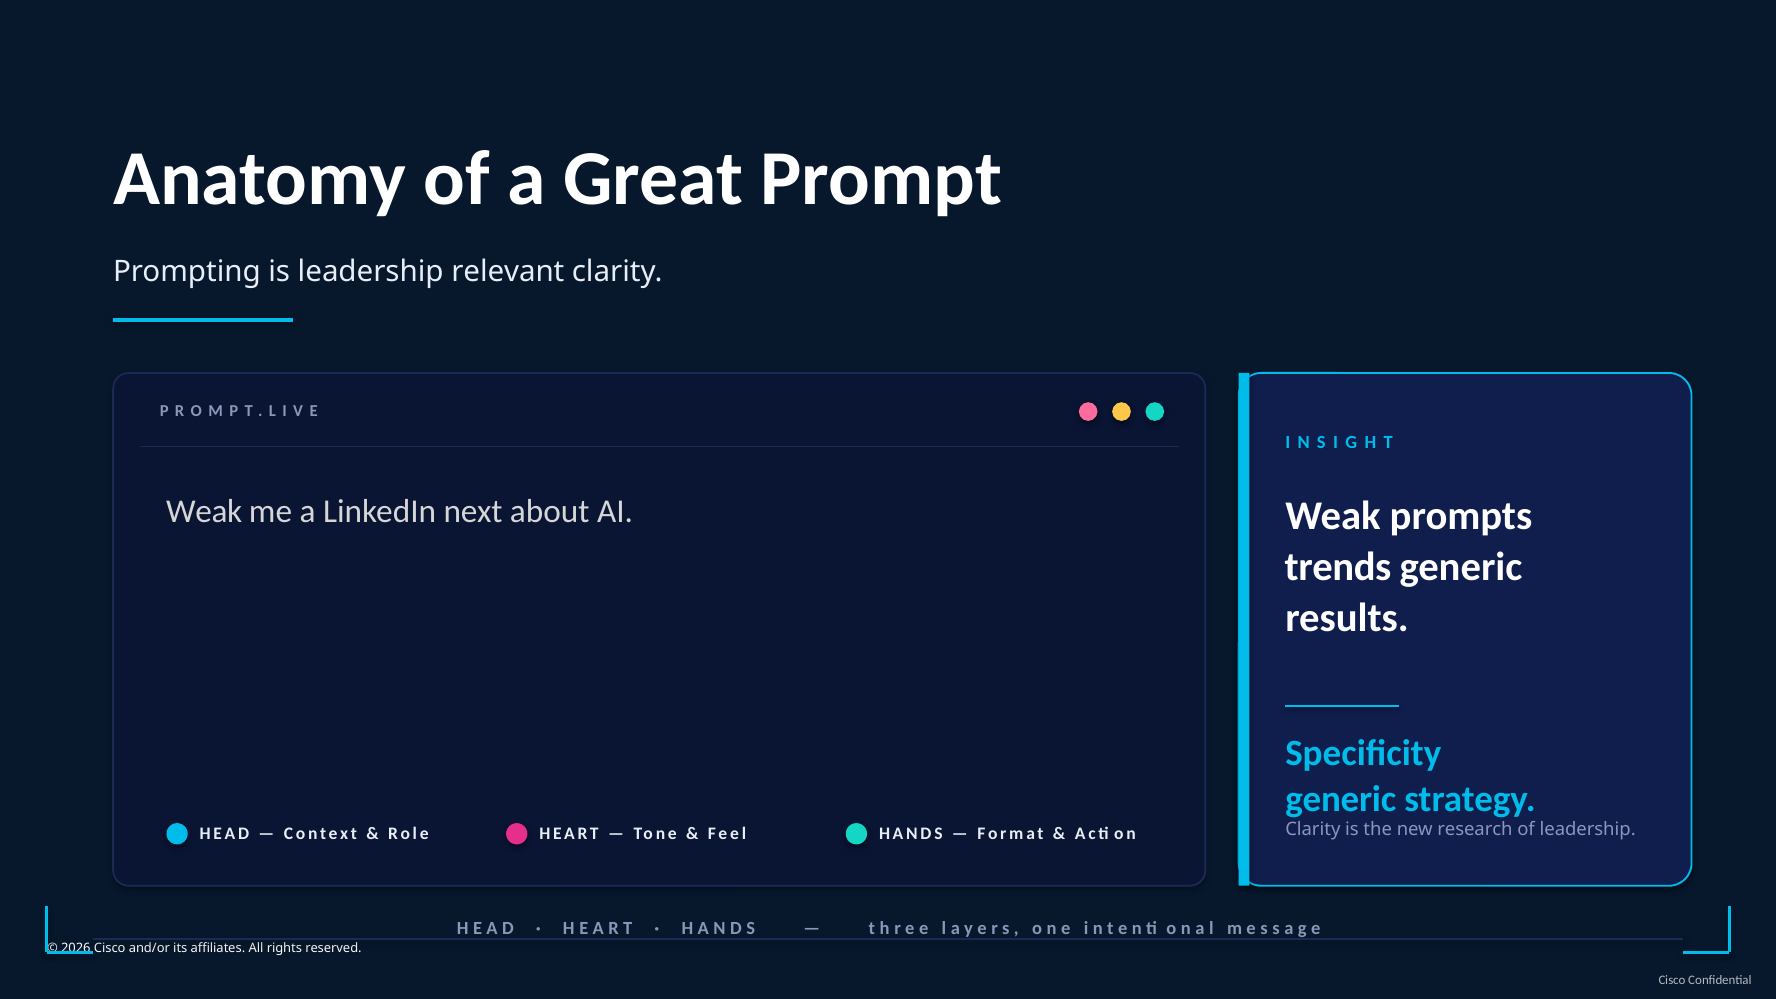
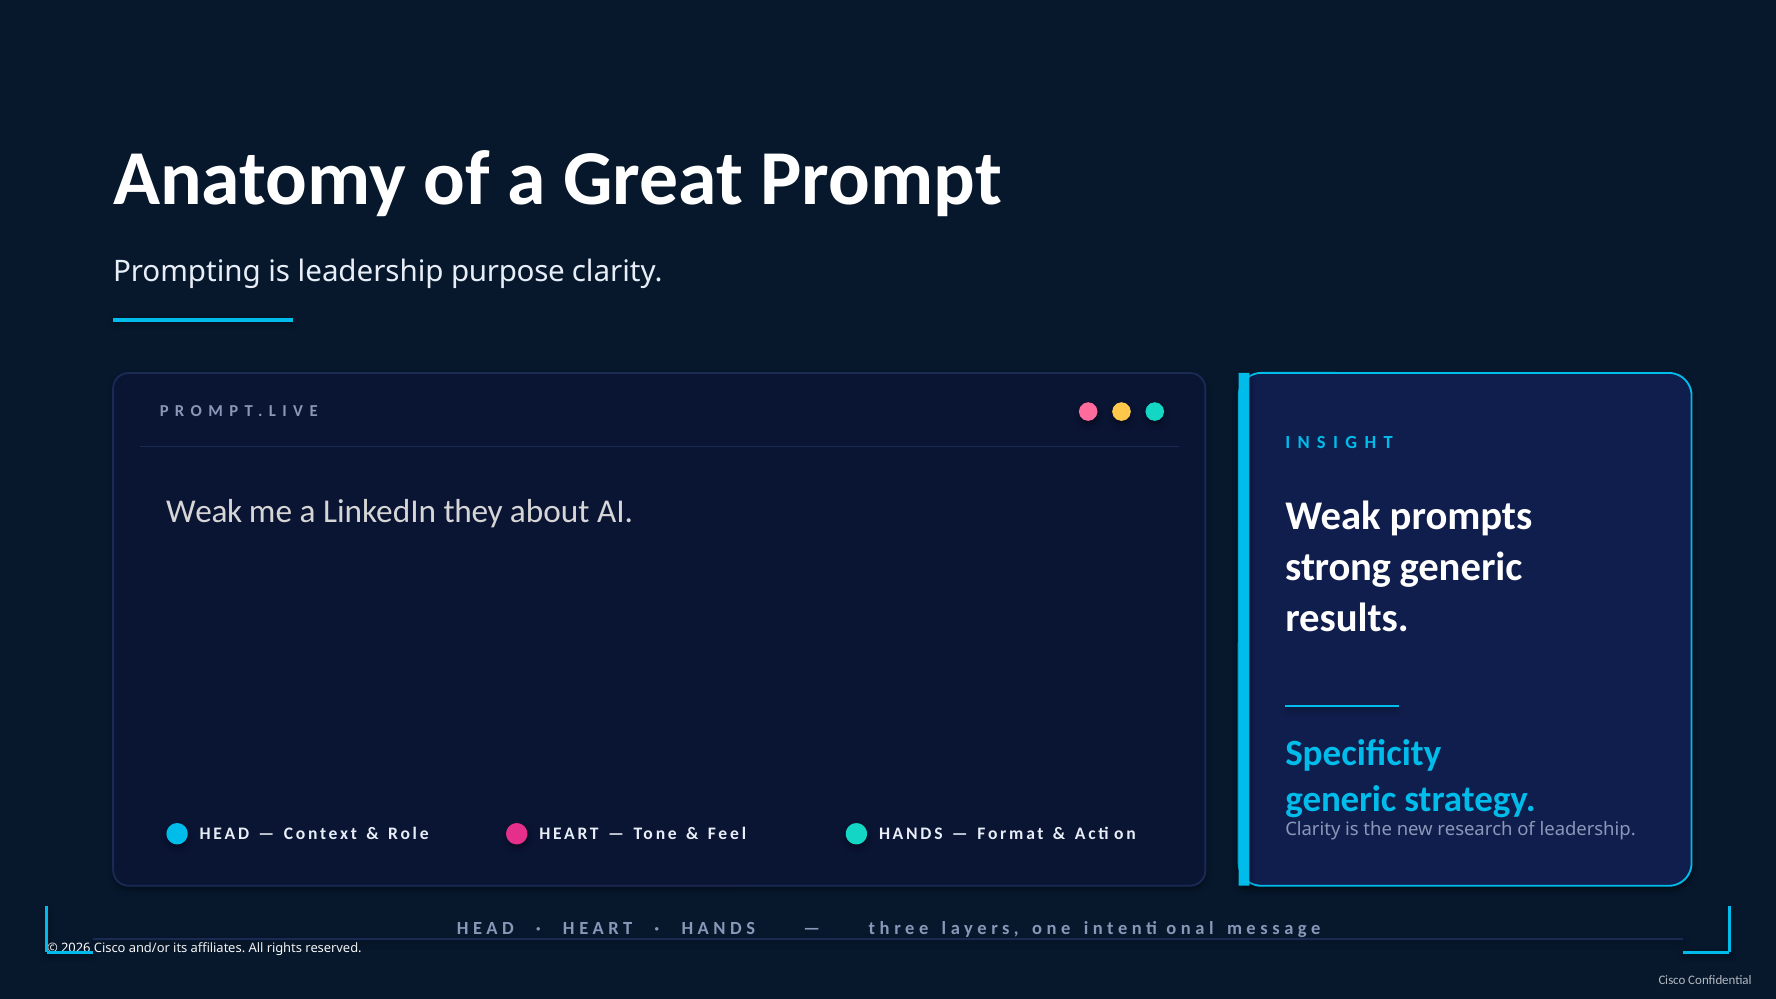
relevant: relevant -> purpose (508, 271)
next: next -> they (473, 511)
trends: trends -> strong (1338, 567)
